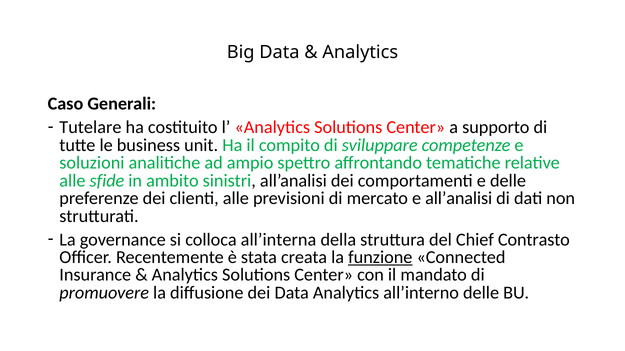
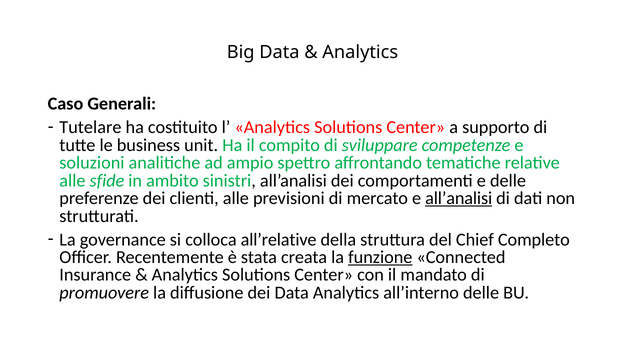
all’analisi underline: none -> present (459, 199)
all’interna: all’interna -> all’relative (279, 240)
Contrasto: Contrasto -> Completo (534, 240)
